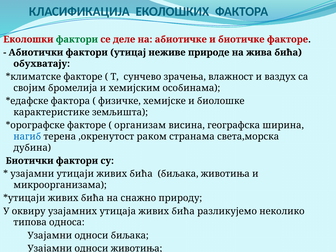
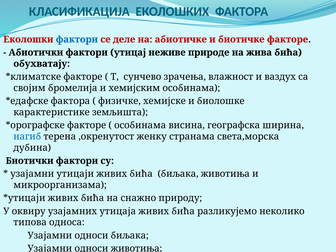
фактори colour: green -> blue (77, 39)
организам: организам -> особинама (140, 125)
раком: раком -> женку (152, 137)
